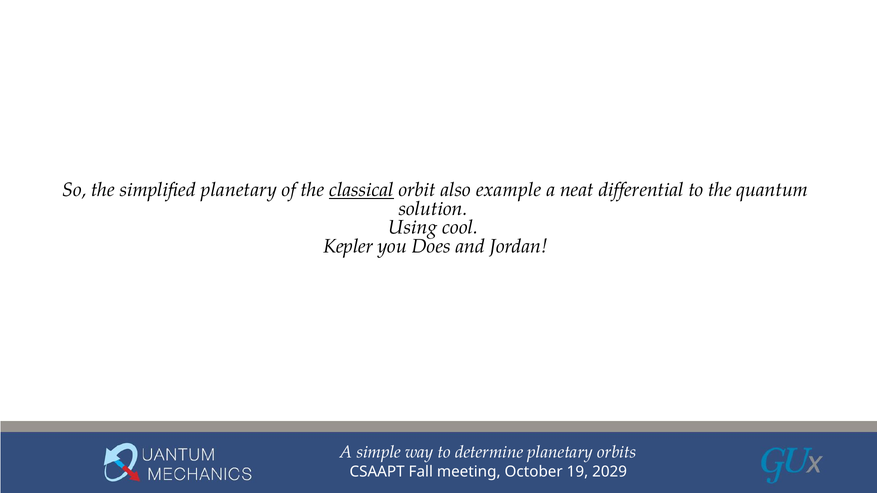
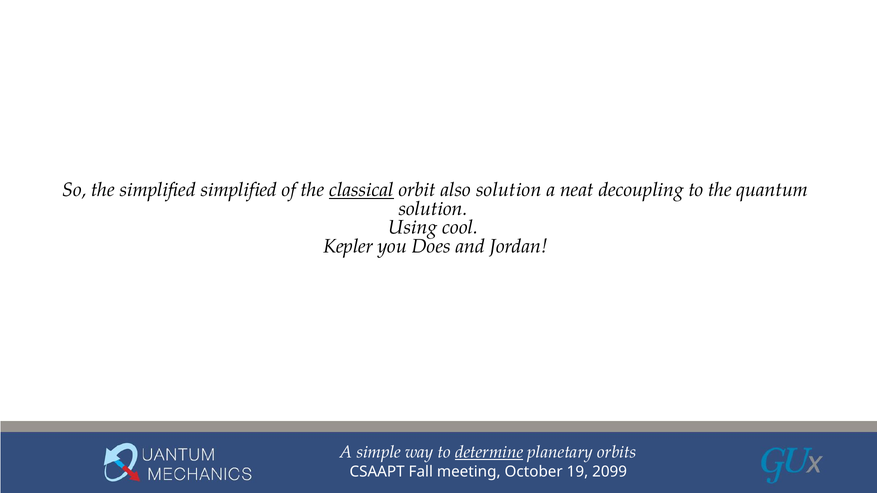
simplified planetary: planetary -> simplified (239, 190)
also example: example -> solution (509, 190)
differential: differential -> decoupling (641, 190)
determine underline: none -> present (489, 452)
2029: 2029 -> 2099 (610, 472)
